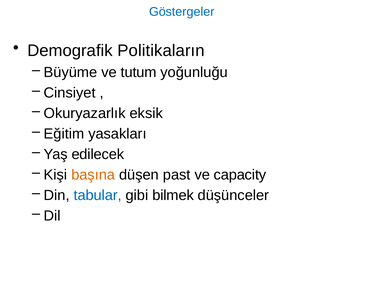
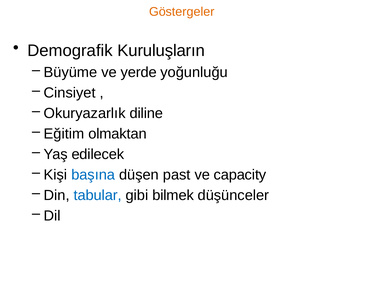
Göstergeler colour: blue -> orange (182, 12)
Politikaların: Politikaların -> Kuruluşların (161, 51)
tutum: tutum -> yerde (139, 72)
eksik: eksik -> diline (146, 113)
yasakları: yasakları -> olmaktan (118, 134)
başına colour: orange -> blue (93, 175)
